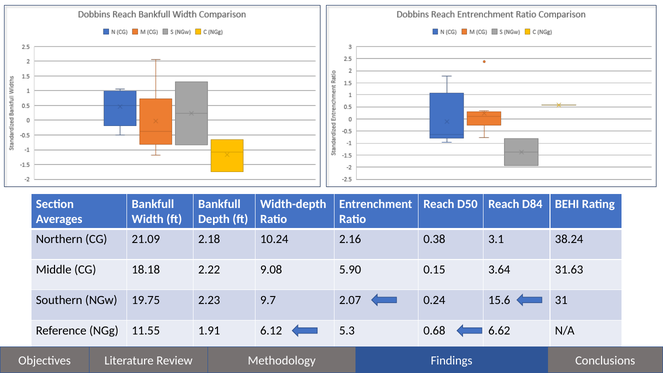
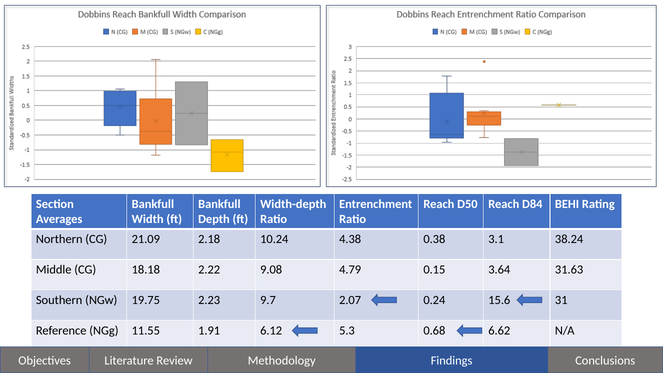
2.16: 2.16 -> 4.38 (350, 239)
5.90: 5.90 -> 4.79 (350, 270)
